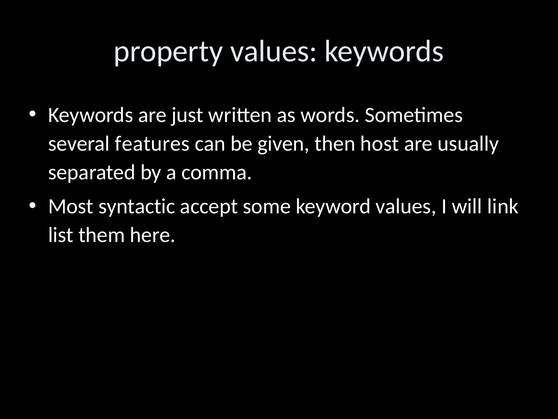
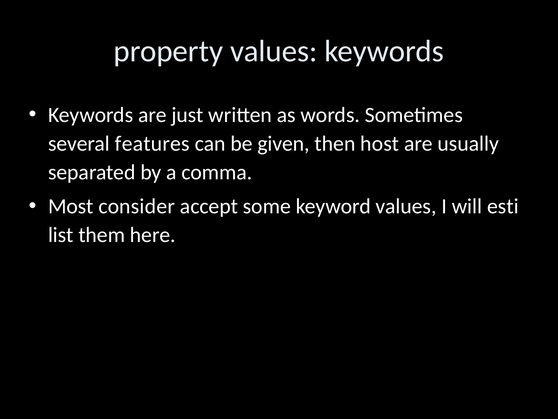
syntactic: syntactic -> consider (137, 206)
link: link -> esti (503, 206)
